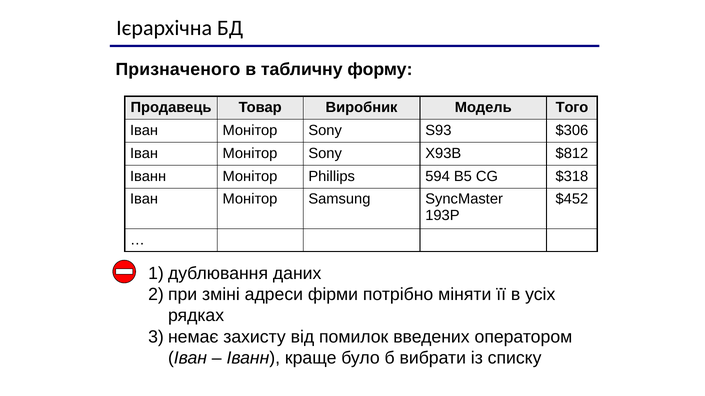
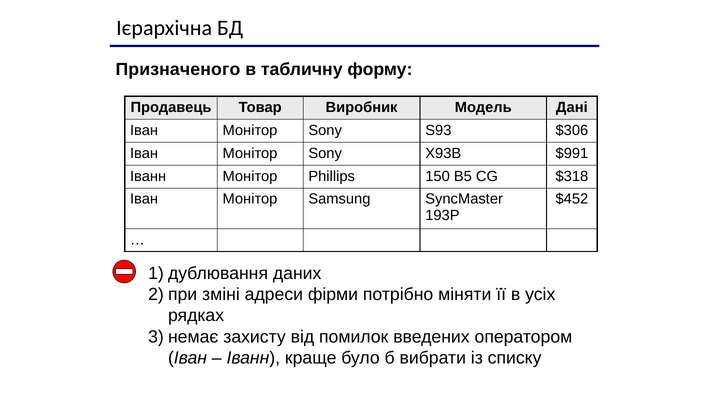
Того: Того -> Дані (572, 108)
$812: $812 -> $991 (572, 154)
594: 594 -> 150 (438, 176)
